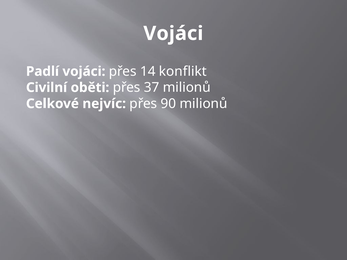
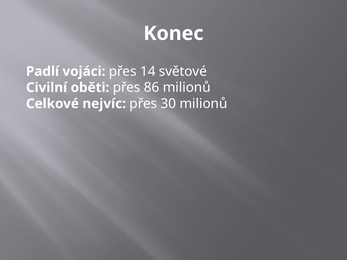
Vojáci: Vojáci -> Konec (173, 33)
konflikt: konflikt -> světové (183, 71)
37: 37 -> 86 (152, 88)
90: 90 -> 30 (168, 104)
